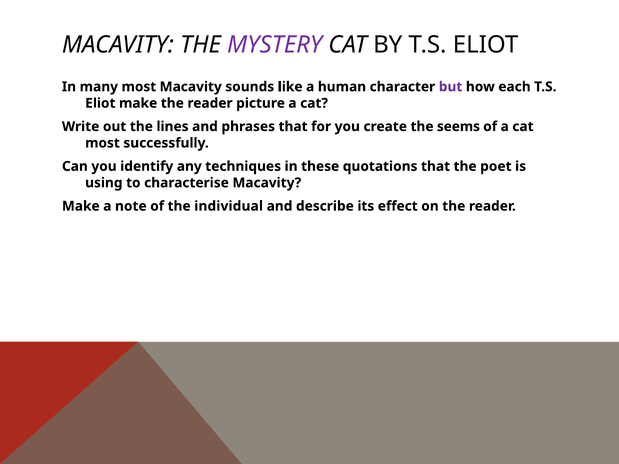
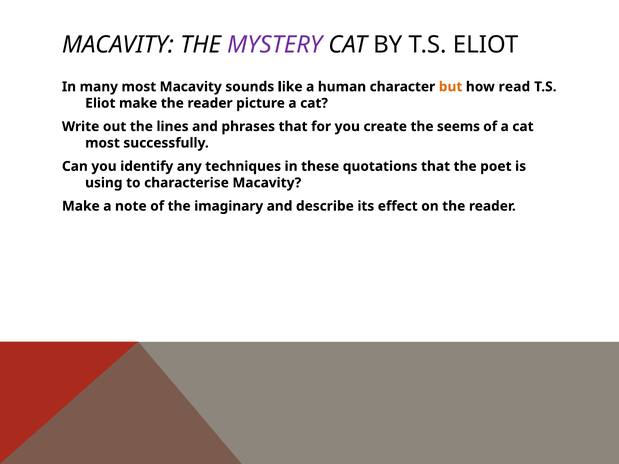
but colour: purple -> orange (451, 87)
each: each -> read (514, 87)
individual: individual -> imaginary (229, 206)
